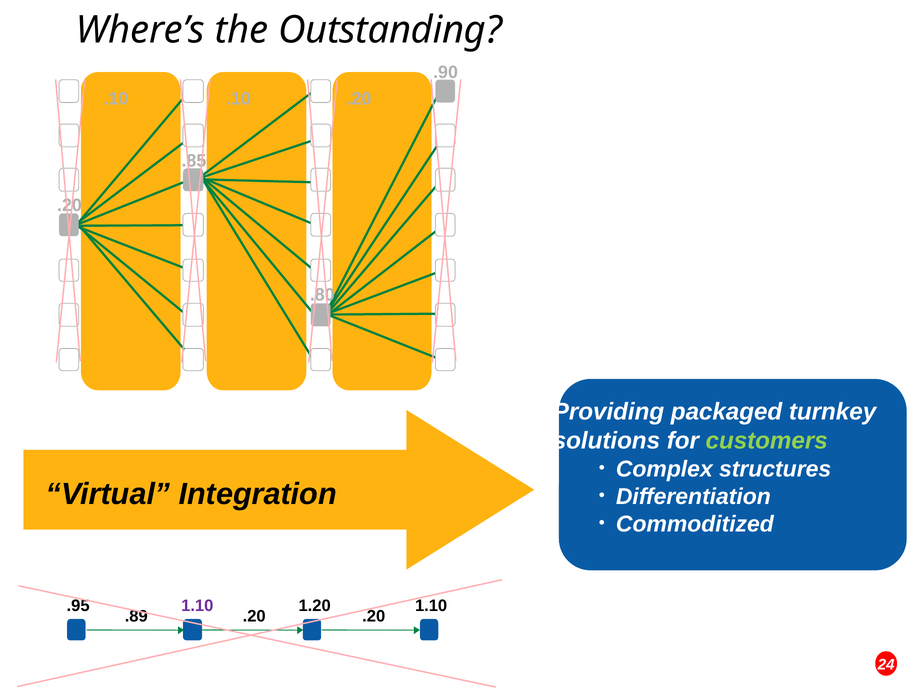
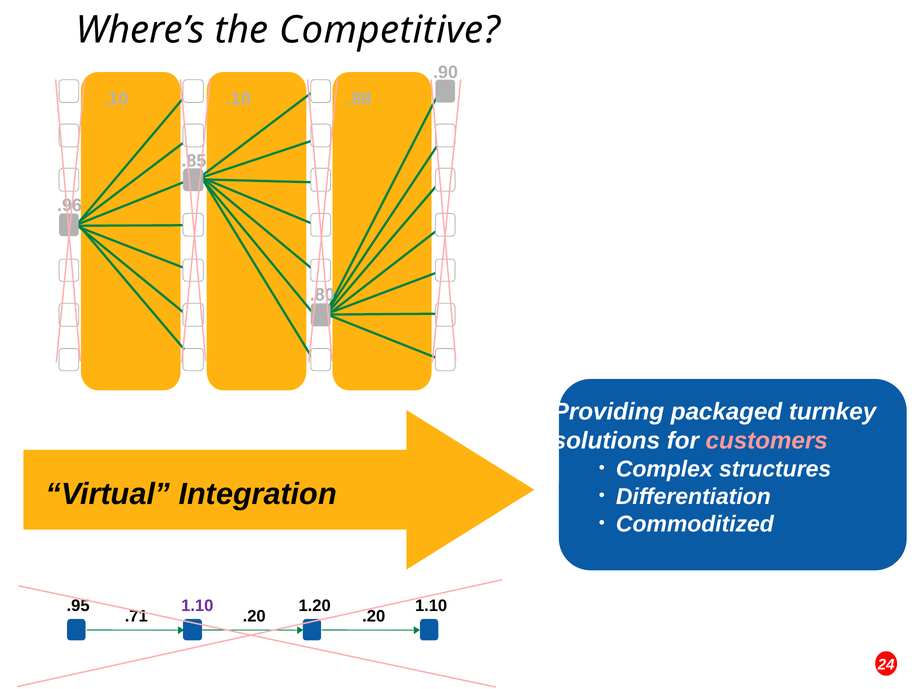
Outstanding: Outstanding -> Competitive (390, 30)
.10 .20: .20 -> .98 (359, 99)
.20: .20 -> .96 (69, 205)
customers colour: light green -> pink (767, 440)
.89: .89 -> .71 (136, 616)
